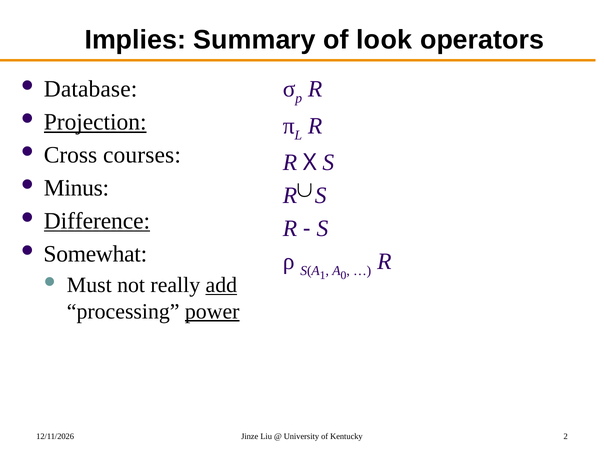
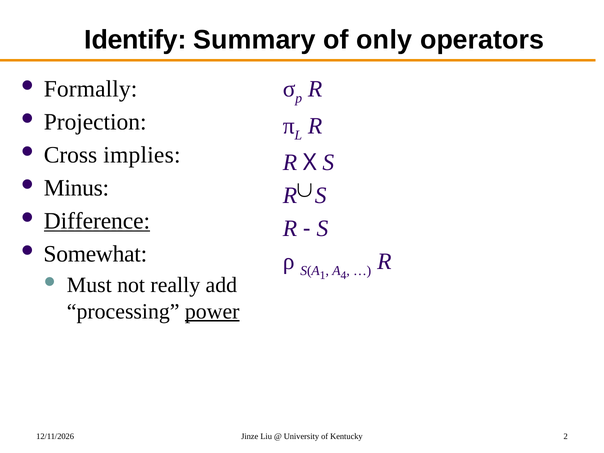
Implies: Implies -> Identify (135, 40)
look: look -> only (384, 40)
Database: Database -> Formally (91, 89)
Projection underline: present -> none (95, 122)
courses: courses -> implies (142, 155)
0: 0 -> 4 (343, 275)
add underline: present -> none (221, 285)
